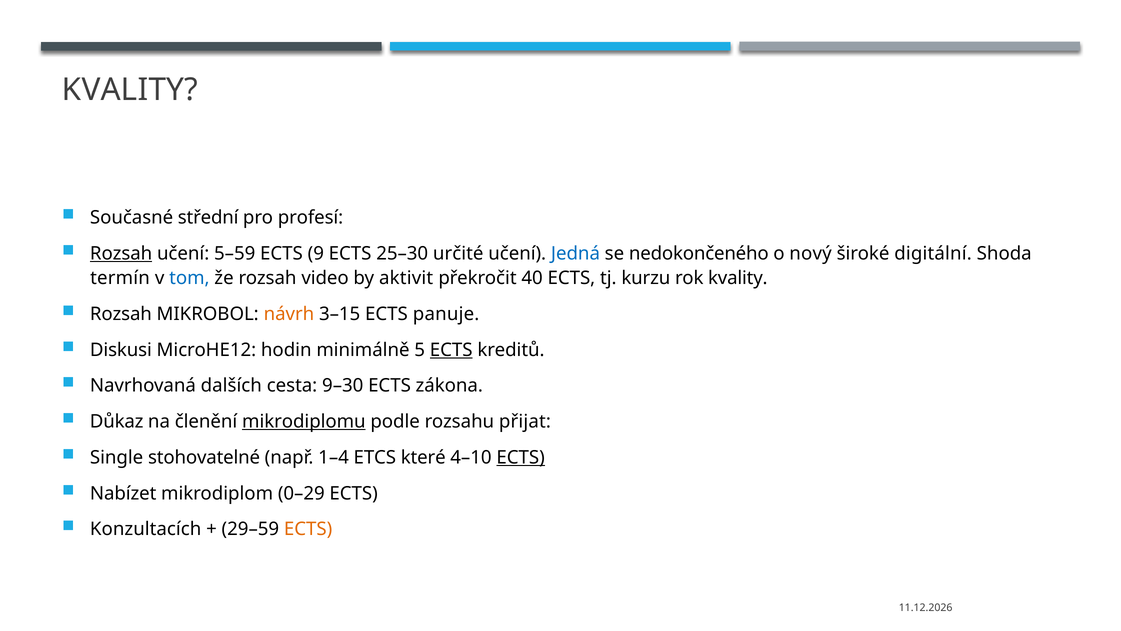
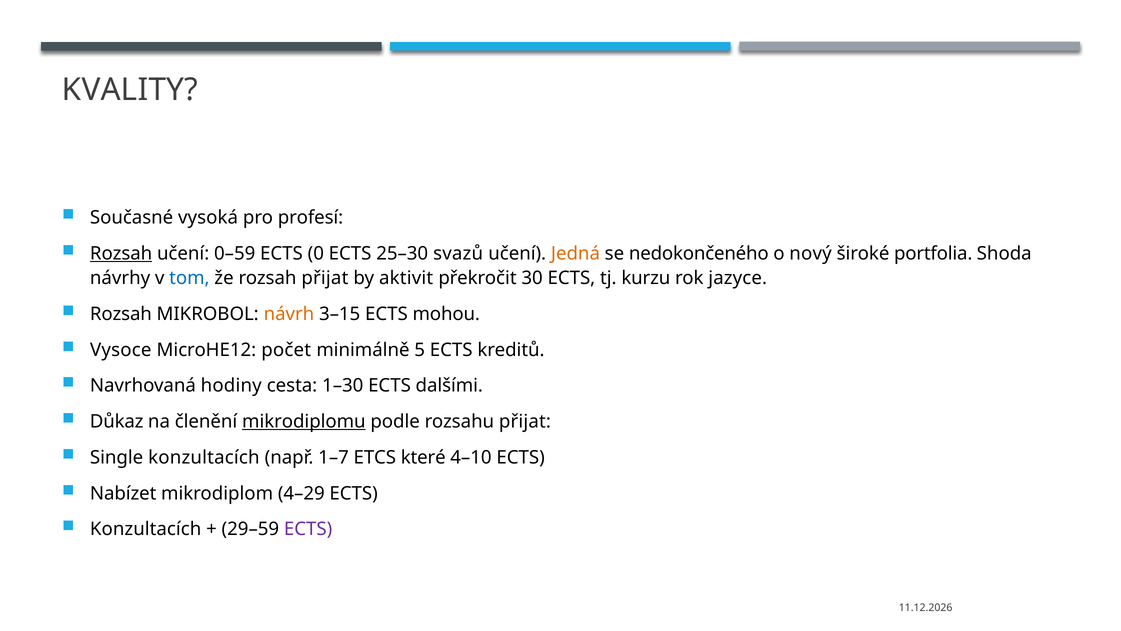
střední: střední -> vysoká (208, 217)
5–59: 5–59 -> 0–59 (235, 253)
9: 9 -> 0 (316, 253)
určité: určité -> svazů (458, 253)
Jedná colour: blue -> orange (575, 253)
digitální: digitální -> portfolia (933, 253)
termín: termín -> návrhy (120, 278)
rozsah video: video -> přijat (325, 278)
40: 40 -> 30 (532, 278)
rok kvality: kvality -> jazyce (738, 278)
panuje: panuje -> mohou (446, 314)
Diskusi: Diskusi -> Vysoce (121, 350)
hodin: hodin -> počet (286, 350)
ECTS underline: present -> none (451, 350)
dalších: dalších -> hodiny (231, 385)
9–30: 9–30 -> 1–30 (343, 385)
zákona: zákona -> dalšími (449, 385)
Single stohovatelné: stohovatelné -> konzultacích (204, 457)
1–4: 1–4 -> 1–7 (334, 457)
ECTS underline: present -> none (521, 457)
0–29: 0–29 -> 4–29 (301, 493)
ECTS colour: orange -> purple (308, 529)
